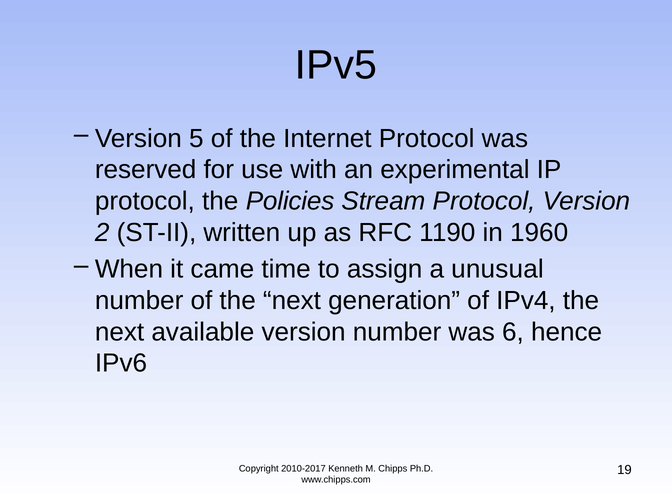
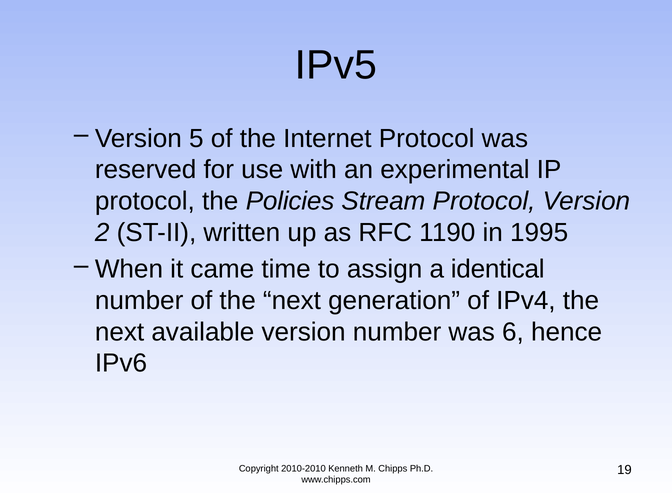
1960: 1960 -> 1995 (539, 233)
unusual: unusual -> identical (498, 269)
2010-2017: 2010-2017 -> 2010-2010 (303, 469)
